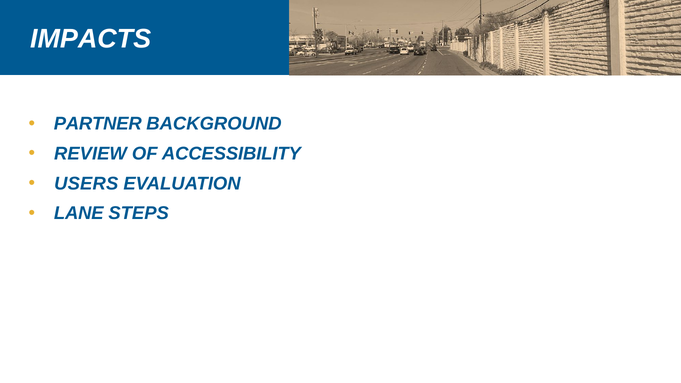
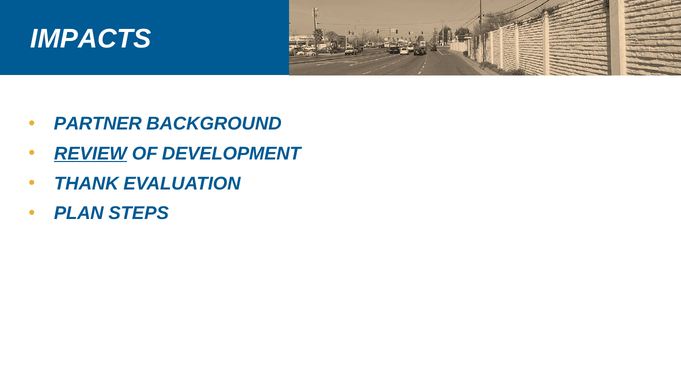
REVIEW underline: none -> present (90, 154)
ACCESSIBILITY: ACCESSIBILITY -> DEVELOPMENT (231, 154)
USERS: USERS -> THANK (86, 183)
LANE: LANE -> PLAN (79, 213)
